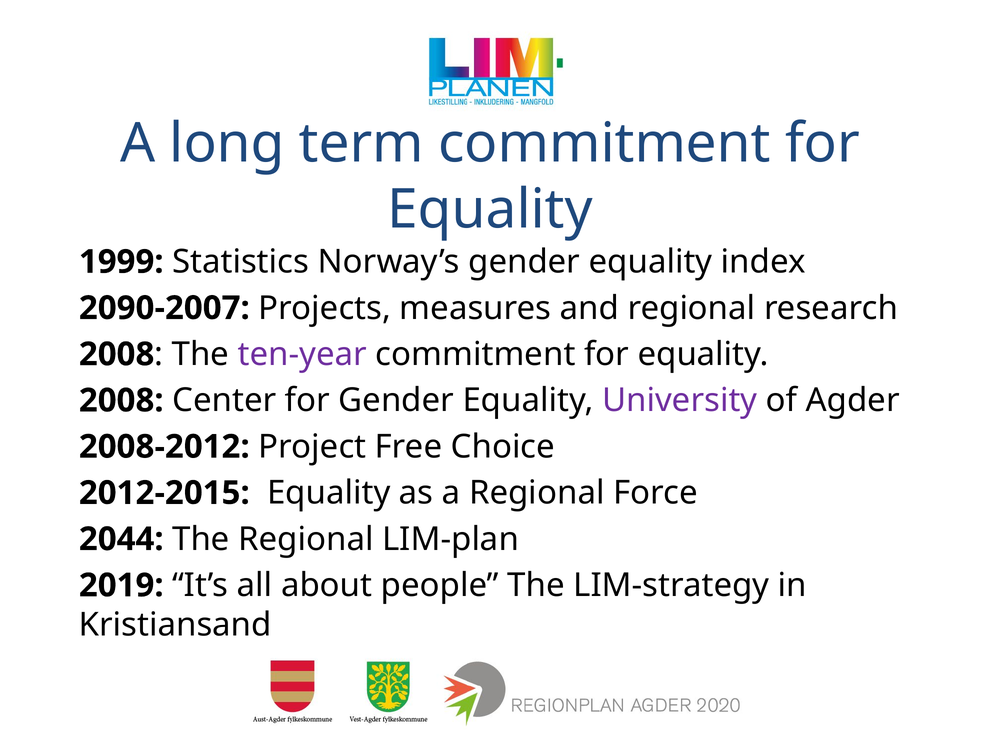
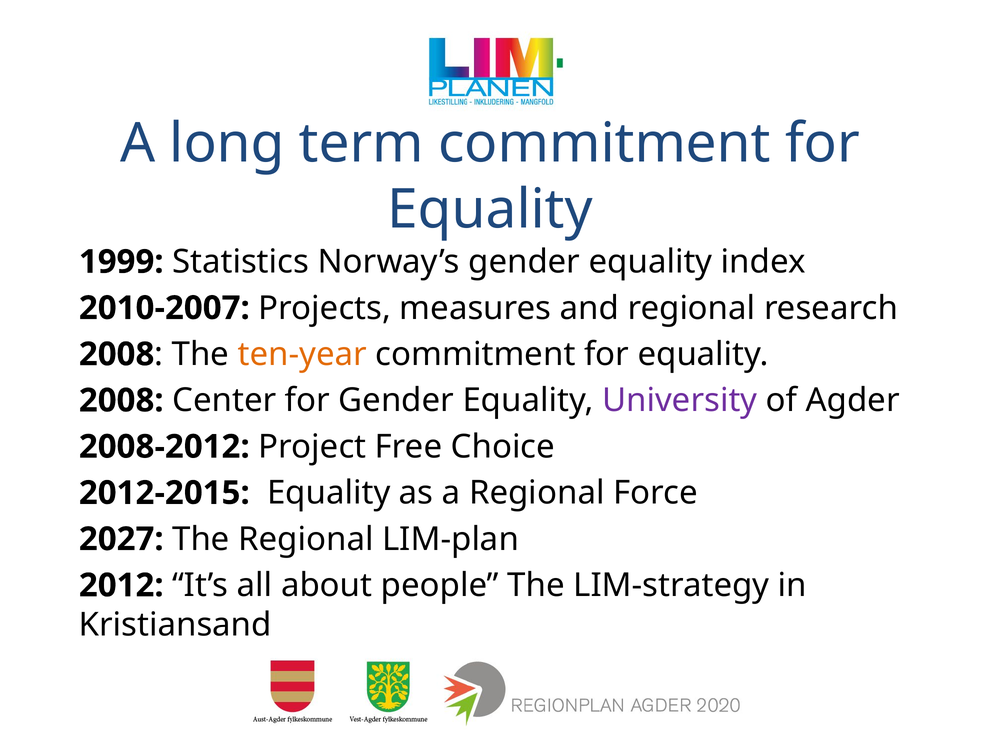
2090-2007: 2090-2007 -> 2010-2007 (164, 308)
ten-year colour: purple -> orange (302, 354)
2044: 2044 -> 2027 (121, 539)
2019: 2019 -> 2012 (121, 586)
